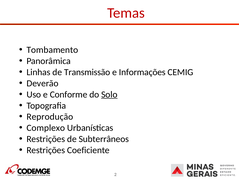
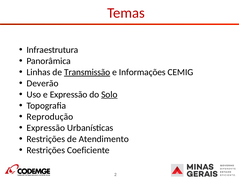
Tombamento: Tombamento -> Infraestrutura (52, 50)
Transmissão underline: none -> present (87, 72)
e Conforme: Conforme -> Expressão (69, 95)
Complexo: Complexo -> Expressão (46, 128)
Subterrâneos: Subterrâneos -> Atendimento (104, 139)
